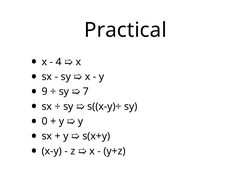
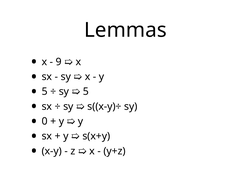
Practical: Practical -> Lemmas (125, 30)
4: 4 -> 9 (59, 62)
9: 9 -> 5 (45, 91)
sy 7: 7 -> 5 (86, 91)
